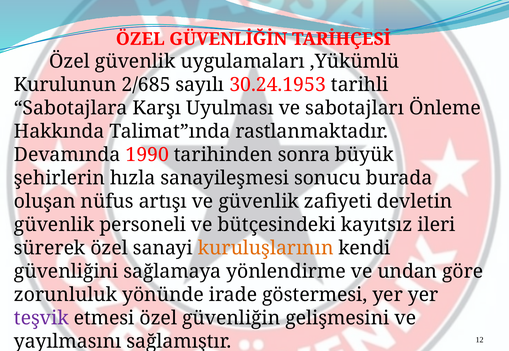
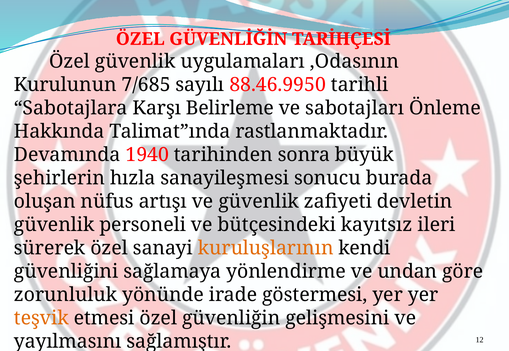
,Yükümlü: ,Yükümlü -> ,Odasının (355, 61)
2/685: 2/685 -> 7/685 (146, 85)
30.24.1953: 30.24.1953 -> 88.46.9950 (278, 85)
Uyulması: Uyulması -> Belirleme (230, 108)
1990: 1990 -> 1940 (147, 155)
teşvik colour: purple -> orange (41, 318)
